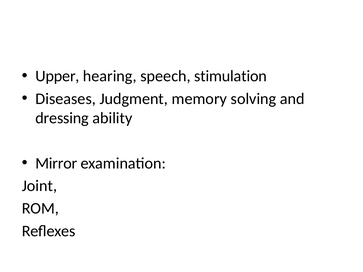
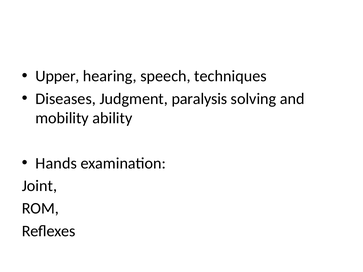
stimulation: stimulation -> techniques (230, 76)
memory: memory -> paralysis (199, 99)
dressing: dressing -> mobility (62, 118)
Mirror: Mirror -> Hands (56, 163)
